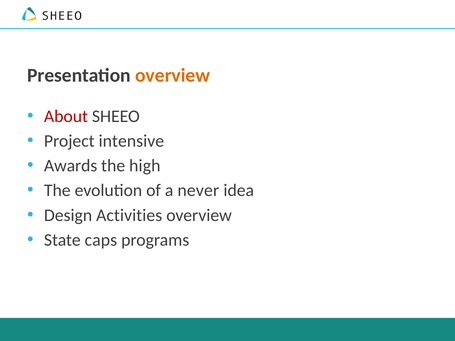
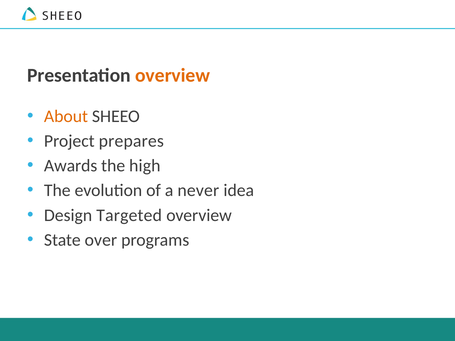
About colour: red -> orange (66, 116)
intensive: intensive -> prepares (131, 141)
Activities: Activities -> Targeted (129, 215)
caps: caps -> over (101, 240)
